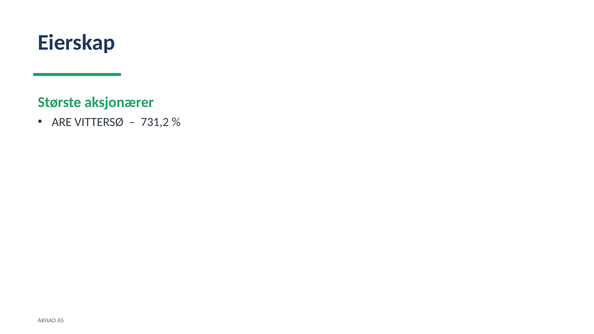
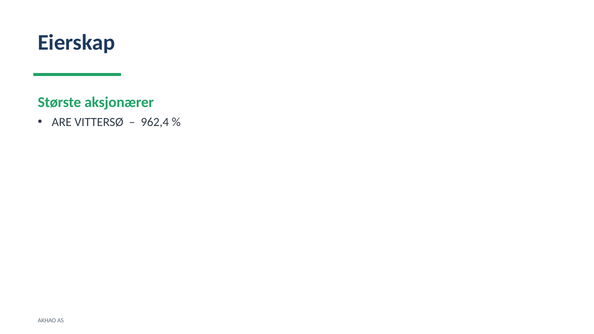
731,2: 731,2 -> 962,4 (155, 122)
